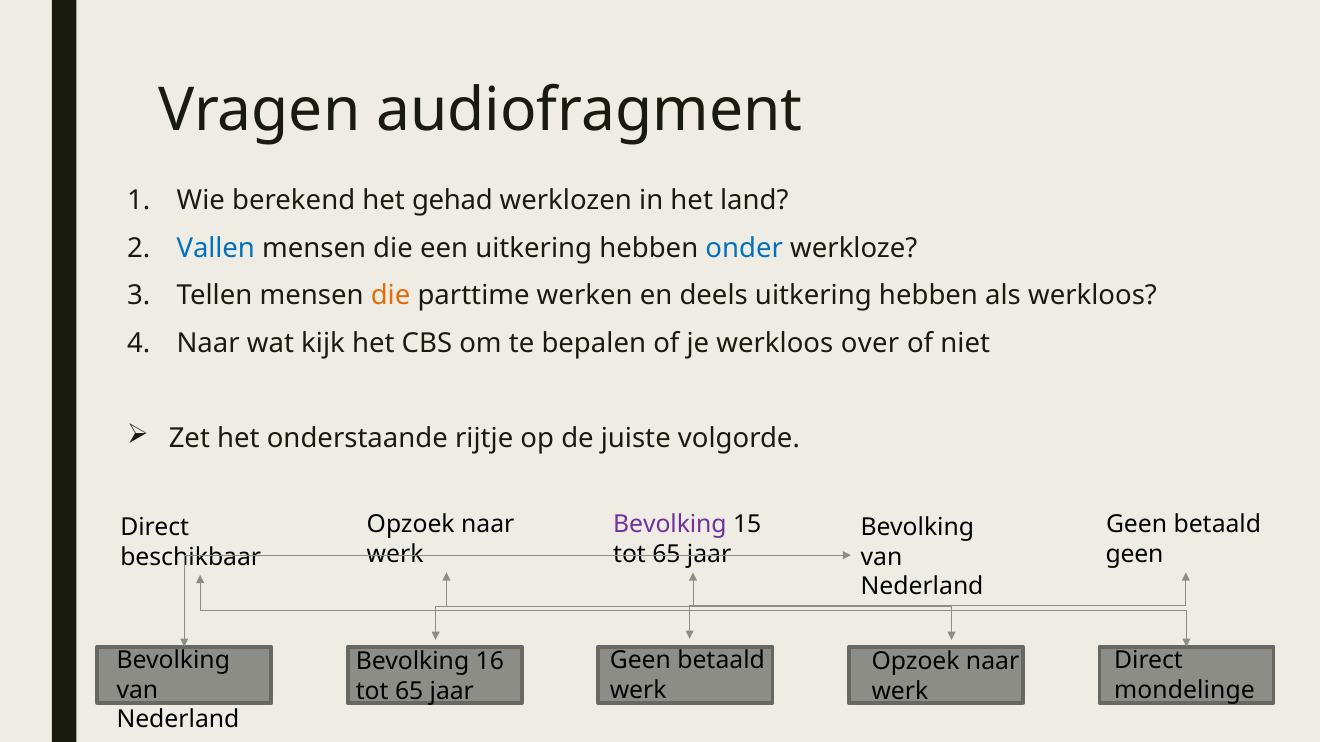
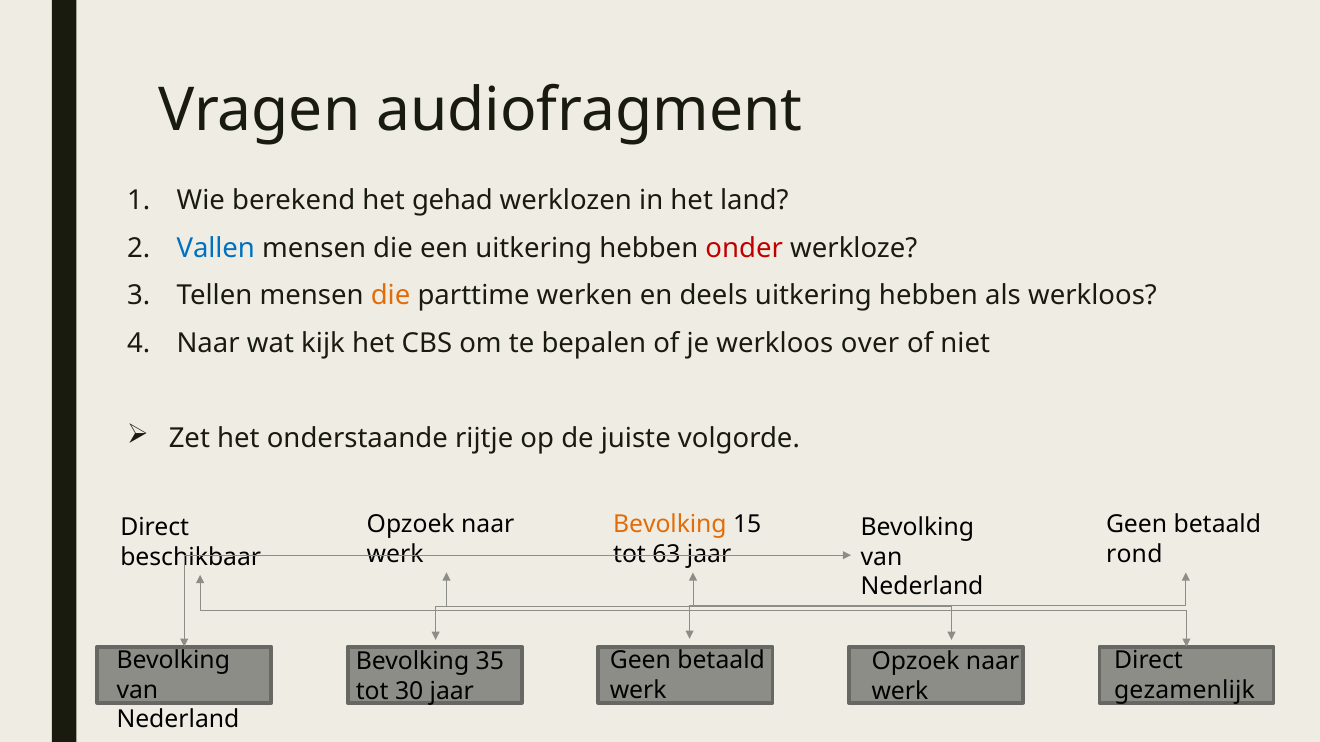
onder colour: blue -> red (744, 249)
Bevolking colour: purple -> orange (670, 525)
65: 65 -> 63 (667, 555)
geen: geen -> rond (1134, 555)
16: 16 -> 35 (490, 662)
mondelinge: mondelinge -> gezamenlijk (1184, 690)
65: 65 -> 30 (409, 691)
